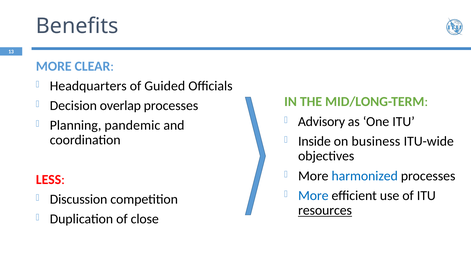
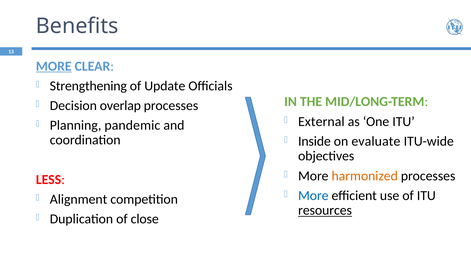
MORE underline: none -> present (54, 66)
Headquarters: Headquarters -> Strengthening (88, 86)
Guided: Guided -> Update (165, 86)
Advisory: Advisory -> External (321, 121)
business: business -> evaluate (376, 141)
harmonized colour: blue -> orange (365, 176)
Discussion: Discussion -> Alignment (79, 199)
